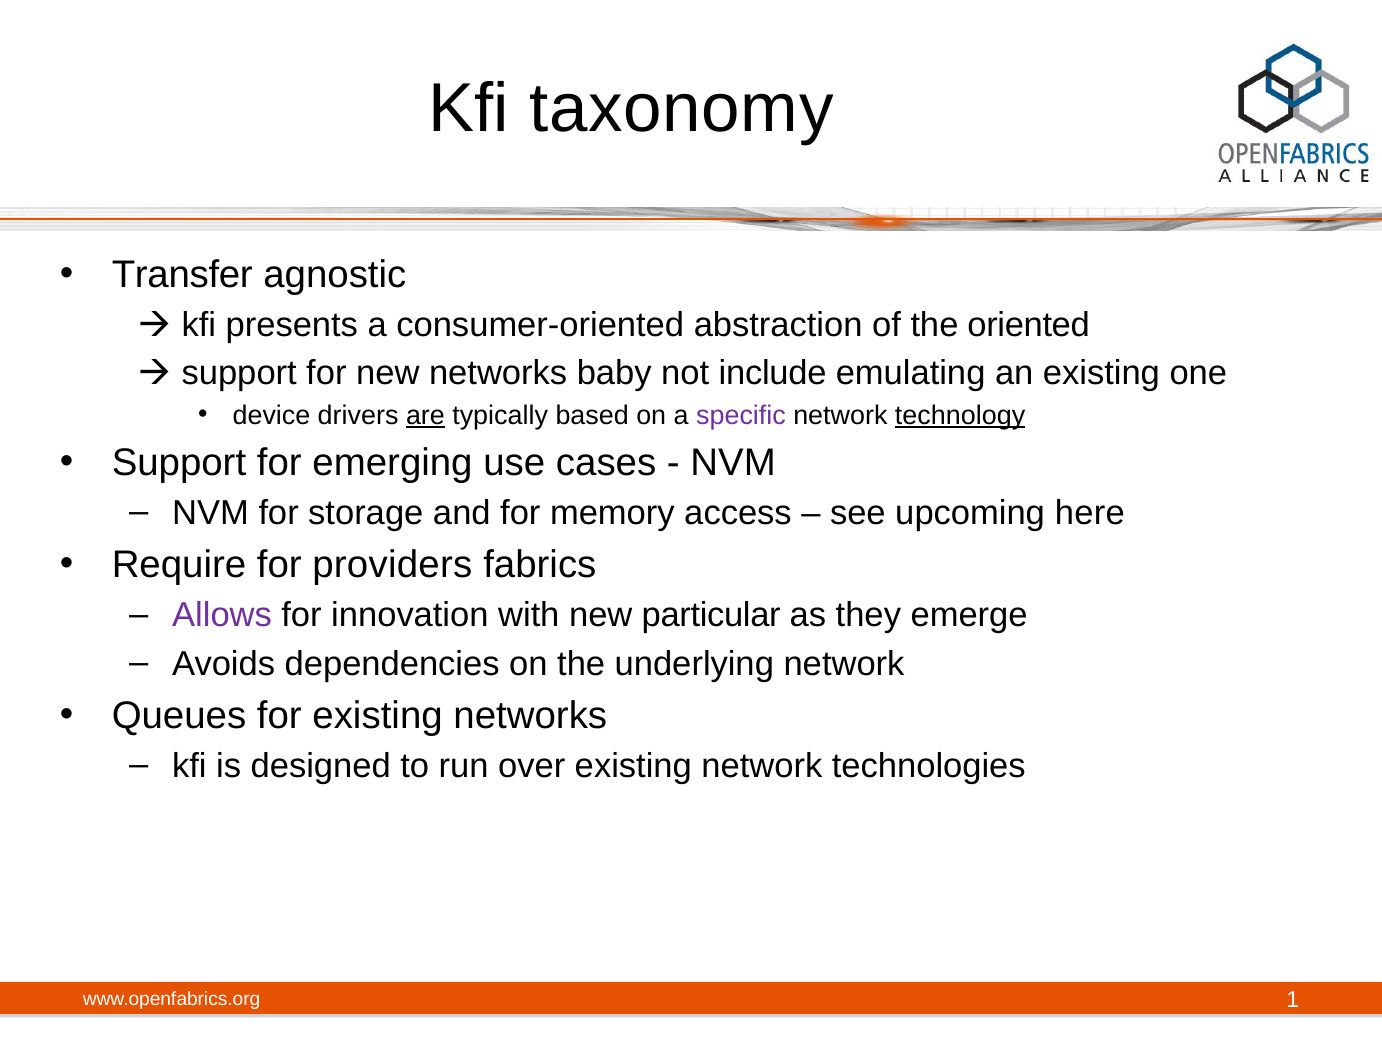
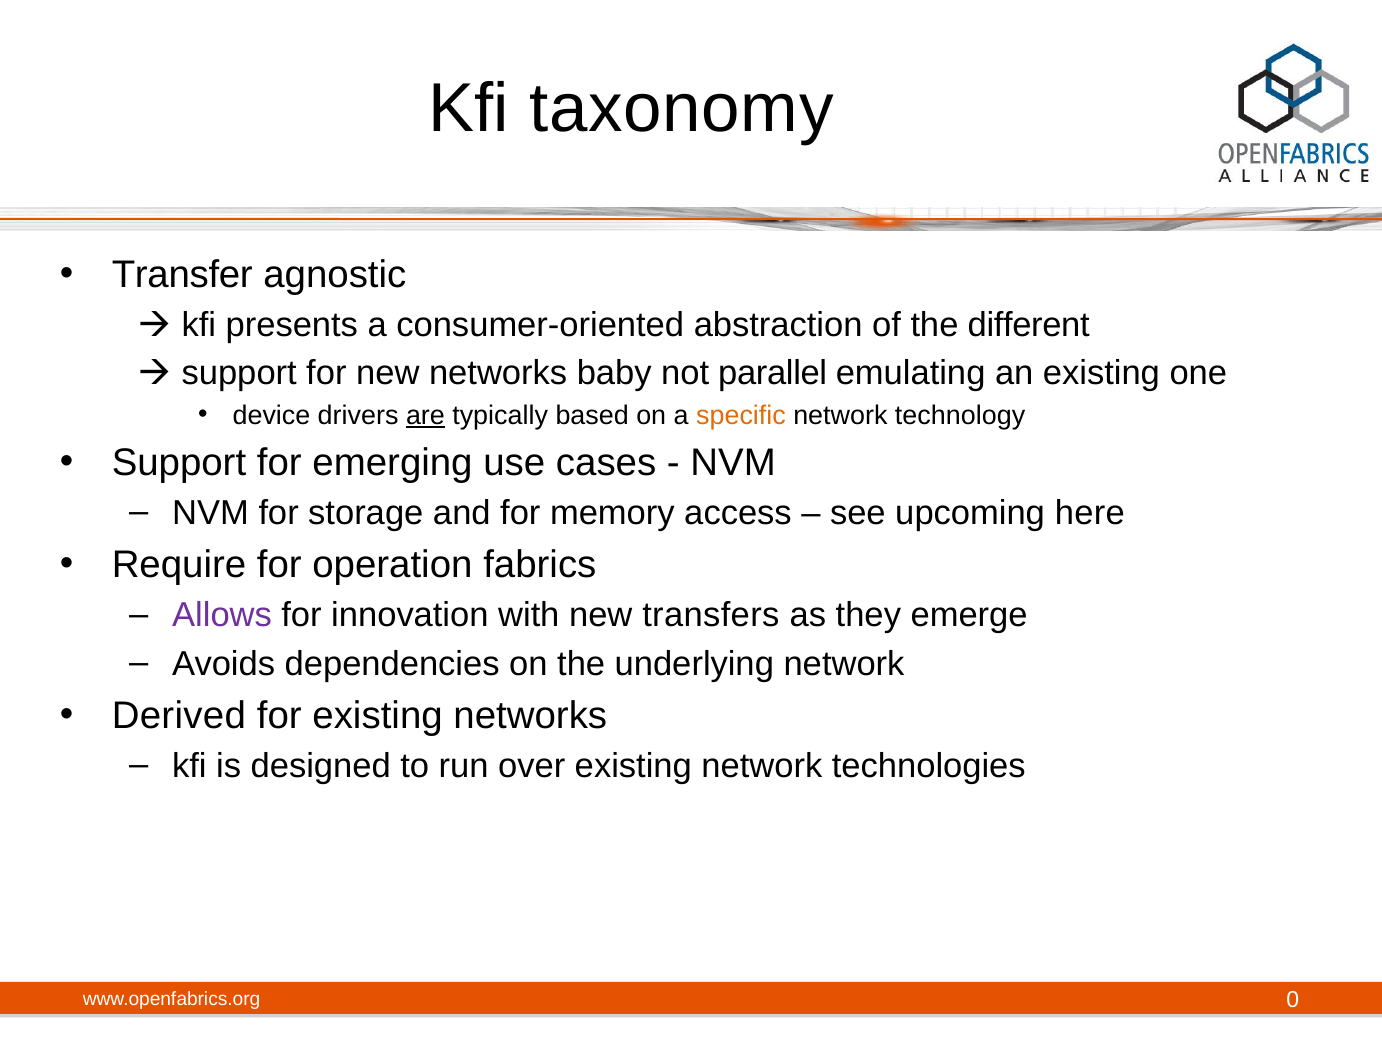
oriented: oriented -> different (1029, 325)
include: include -> parallel (773, 373)
specific colour: purple -> orange (741, 415)
technology underline: present -> none (960, 415)
providers: providers -> operation (392, 565)
particular: particular -> transfers (711, 615)
Queues: Queues -> Derived (179, 715)
1: 1 -> 0 (1293, 999)
